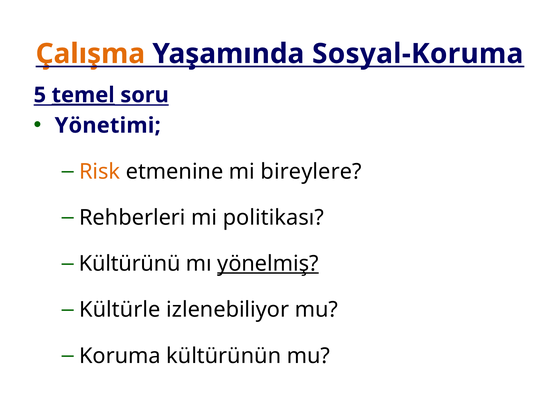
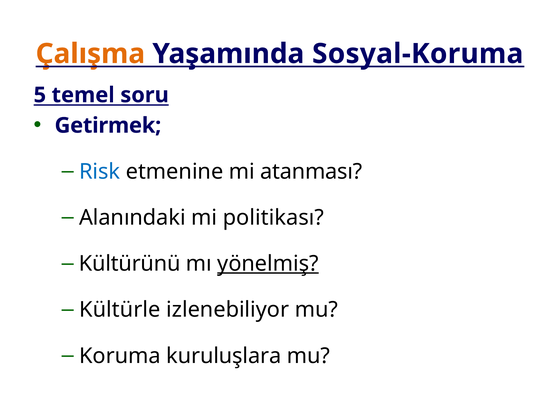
temel underline: present -> none (83, 95)
Yönetimi: Yönetimi -> Getirmek (108, 125)
Risk colour: orange -> blue (100, 172)
bireylere: bireylere -> atanması (311, 172)
Rehberleri: Rehberleri -> Alanındaki (132, 218)
kültürünün: kültürünün -> kuruluşlara (224, 356)
